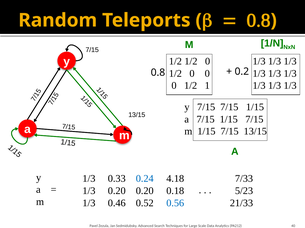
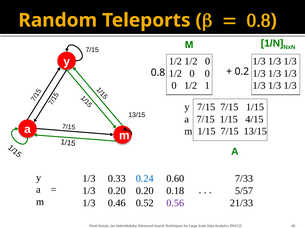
7/15 1/15 7/15: 7/15 -> 4/15 (254, 120)
4.18: 4.18 -> 0.60 (175, 179)
5/23: 5/23 -> 5/57 (244, 191)
0.56 colour: blue -> purple (175, 204)
